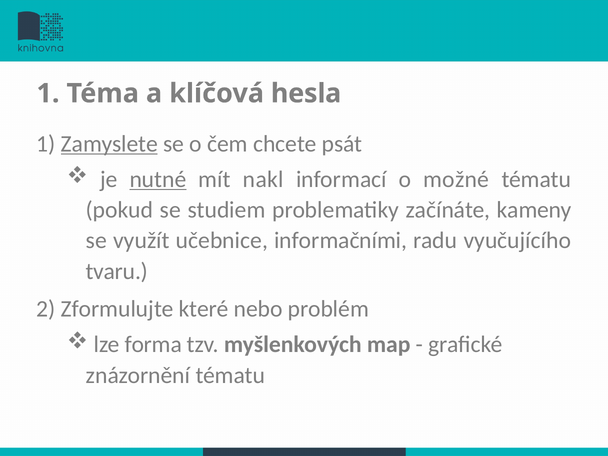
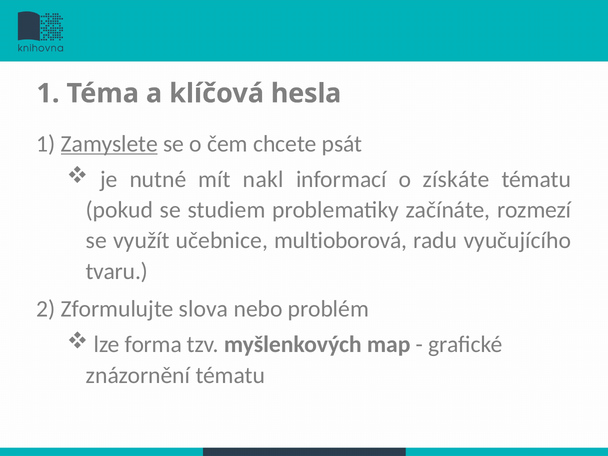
nutné underline: present -> none (158, 179)
možné: možné -> získáte (456, 179)
kameny: kameny -> rozmezí (534, 210)
informačními: informačními -> multioborová (341, 241)
které: které -> slova (203, 309)
